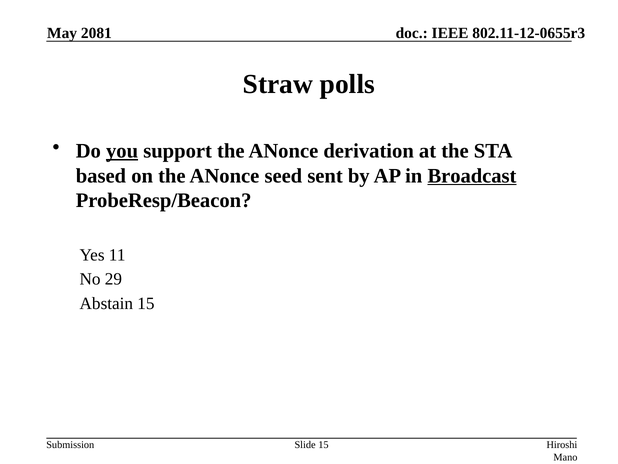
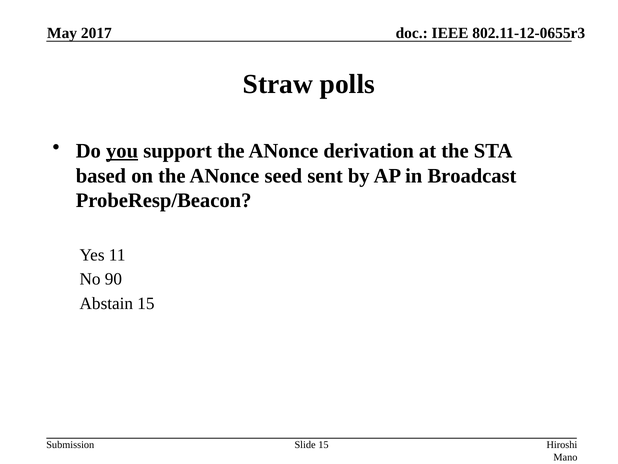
2081: 2081 -> 2017 (96, 33)
Broadcast underline: present -> none (472, 176)
29: 29 -> 90 (113, 279)
